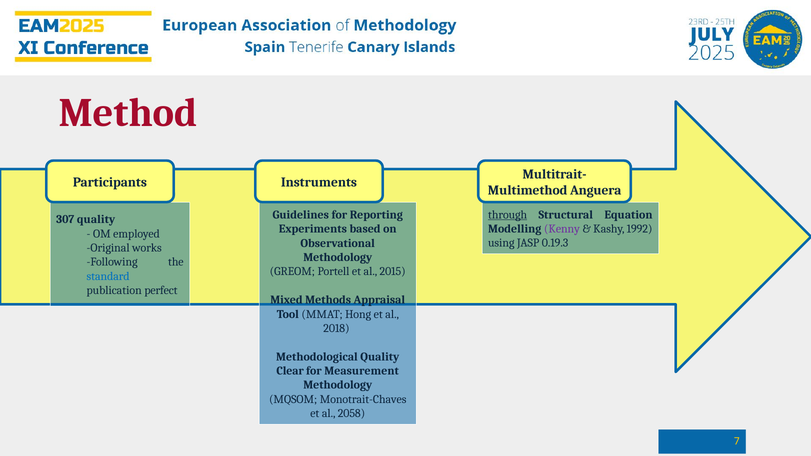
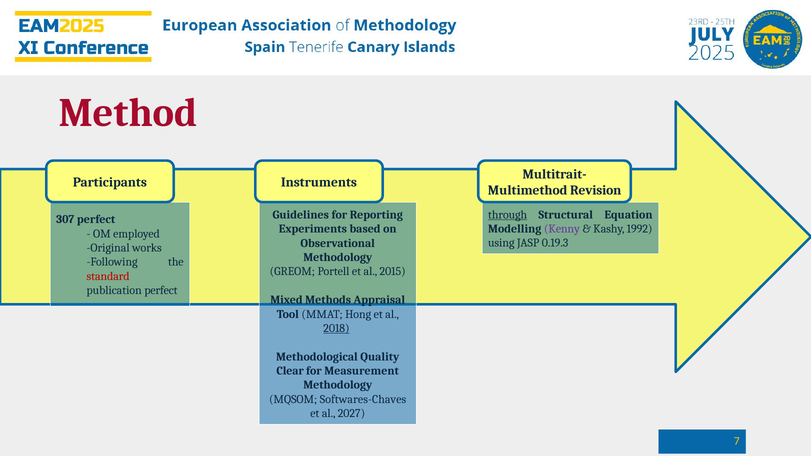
Anguera: Anguera -> Revision (596, 190)
307 quality: quality -> perfect (96, 220)
standard colour: blue -> red (108, 276)
2018 underline: none -> present (336, 328)
Monotrait-Chaves: Monotrait-Chaves -> Softwares-Chaves (363, 399)
2058: 2058 -> 2027 (351, 414)
